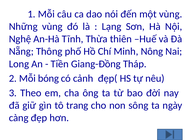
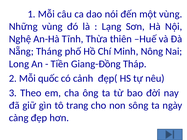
Thông: Thông -> Tháng (49, 52)
bóng: bóng -> quốc (48, 79)
